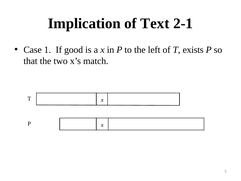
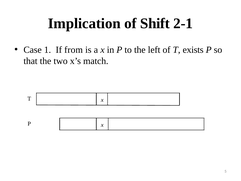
Text: Text -> Shift (155, 23)
good: good -> from (74, 50)
